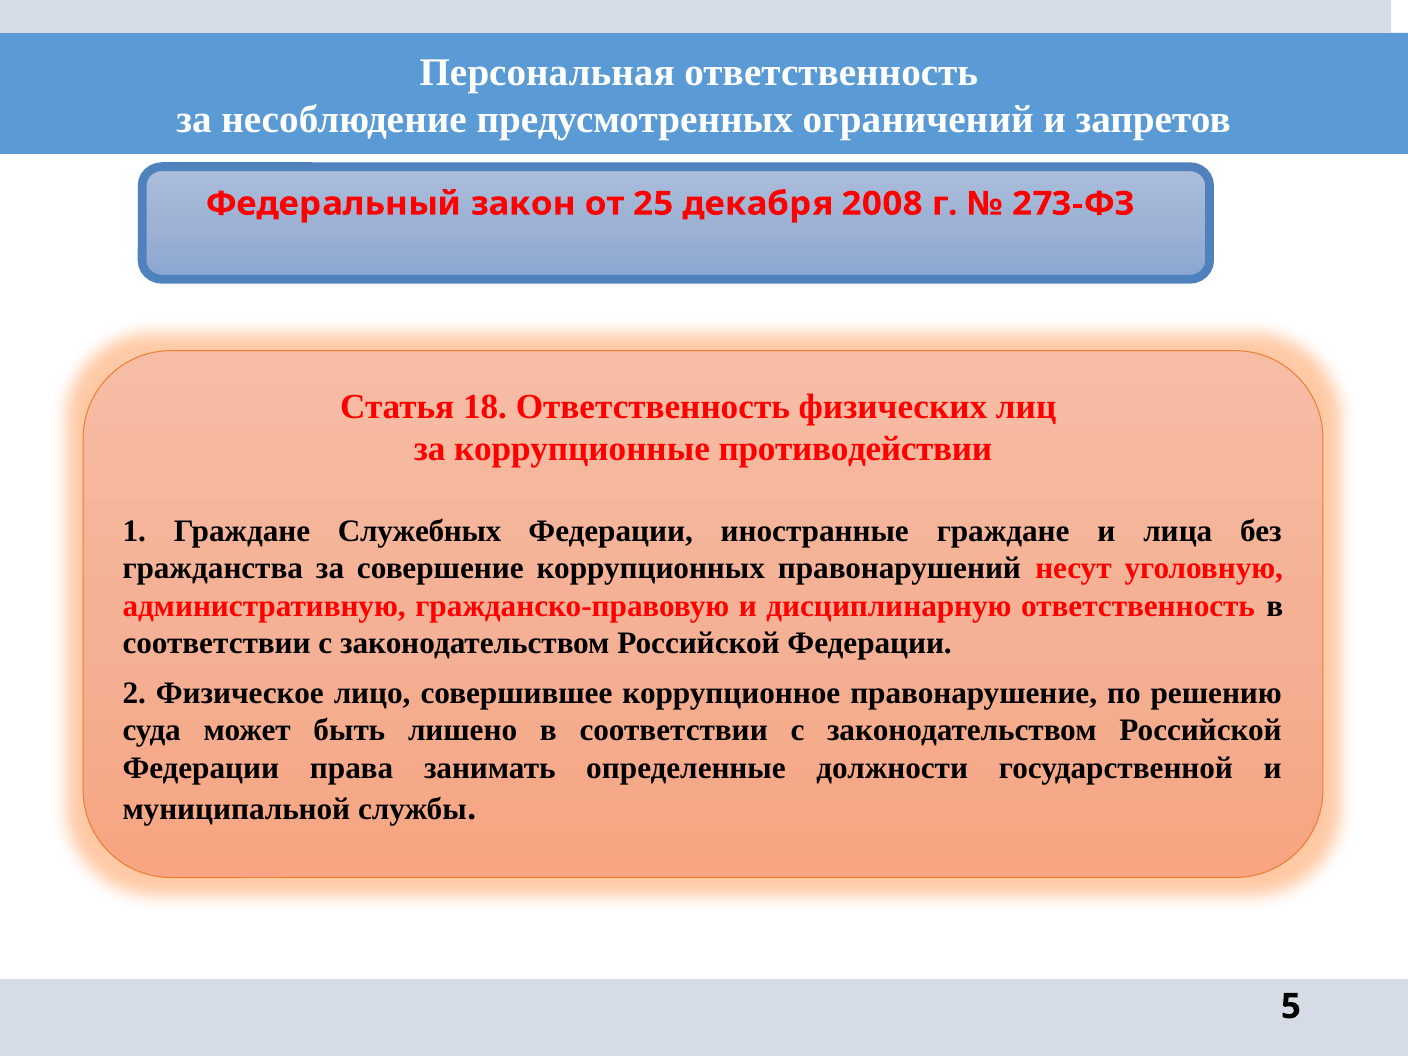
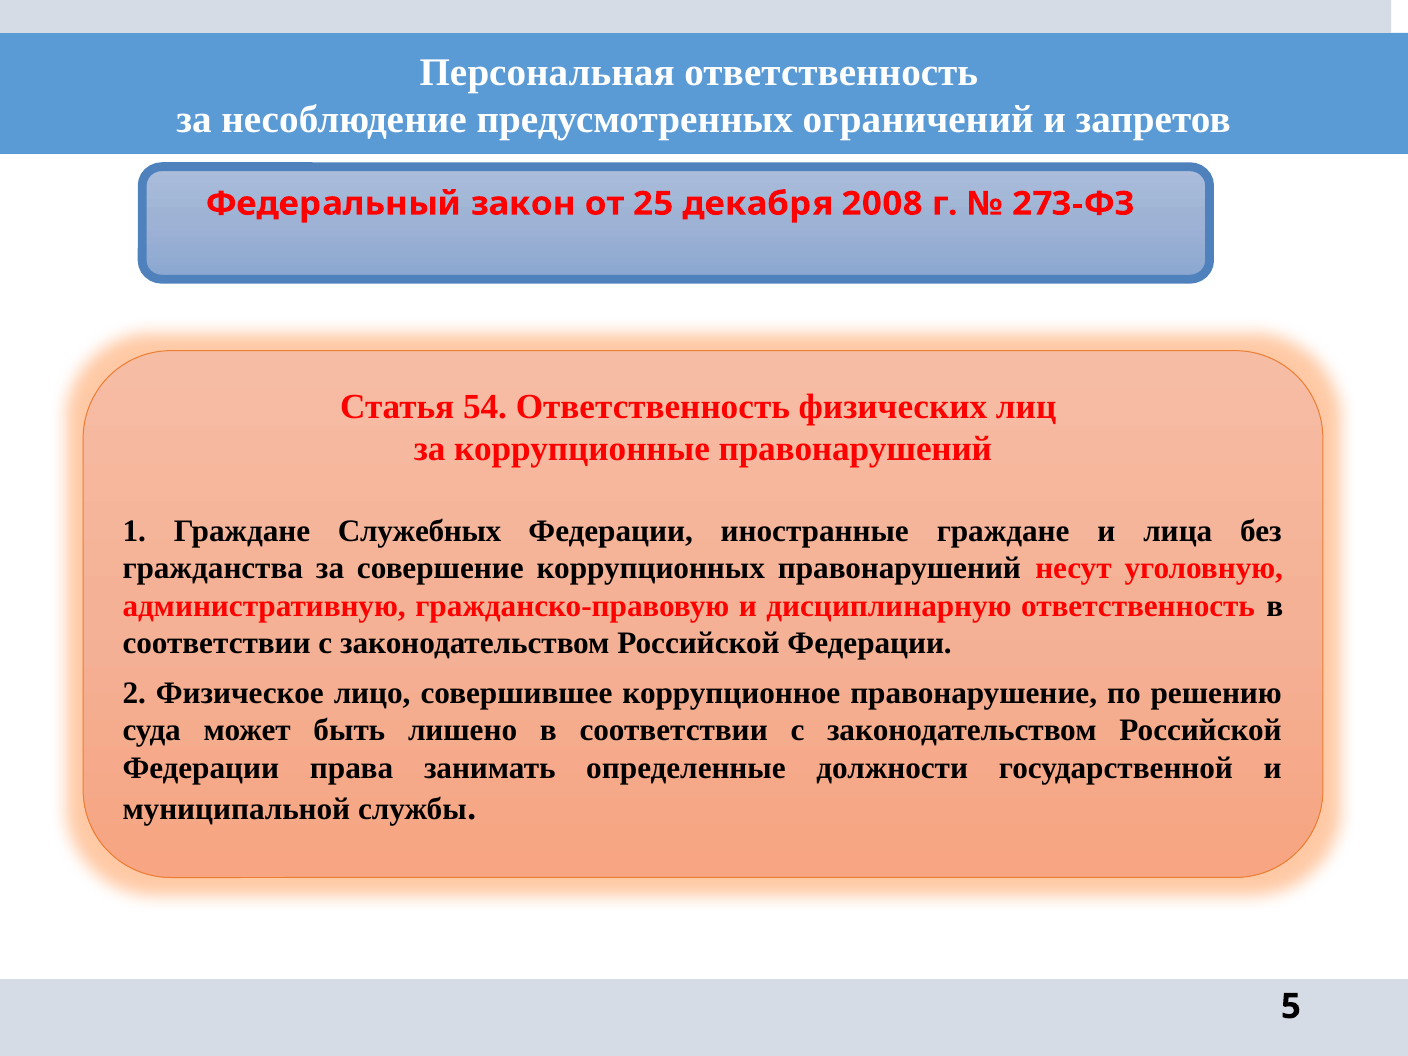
18: 18 -> 54 (485, 407)
коррупционные противодействии: противодействии -> правонарушений (855, 449)
